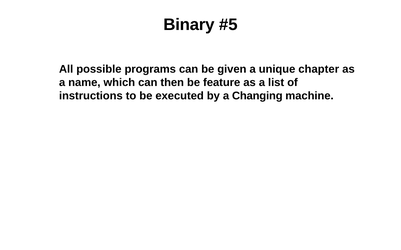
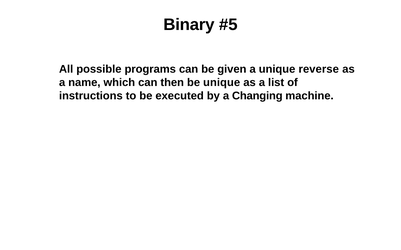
chapter: chapter -> reverse (319, 69)
be feature: feature -> unique (222, 83)
